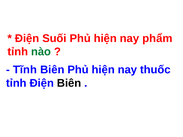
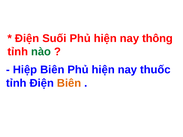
phẩm: phẩm -> thông (157, 38)
Tĩnh: Tĩnh -> Hiệp (25, 70)
Biên colour: black -> orange (69, 83)
